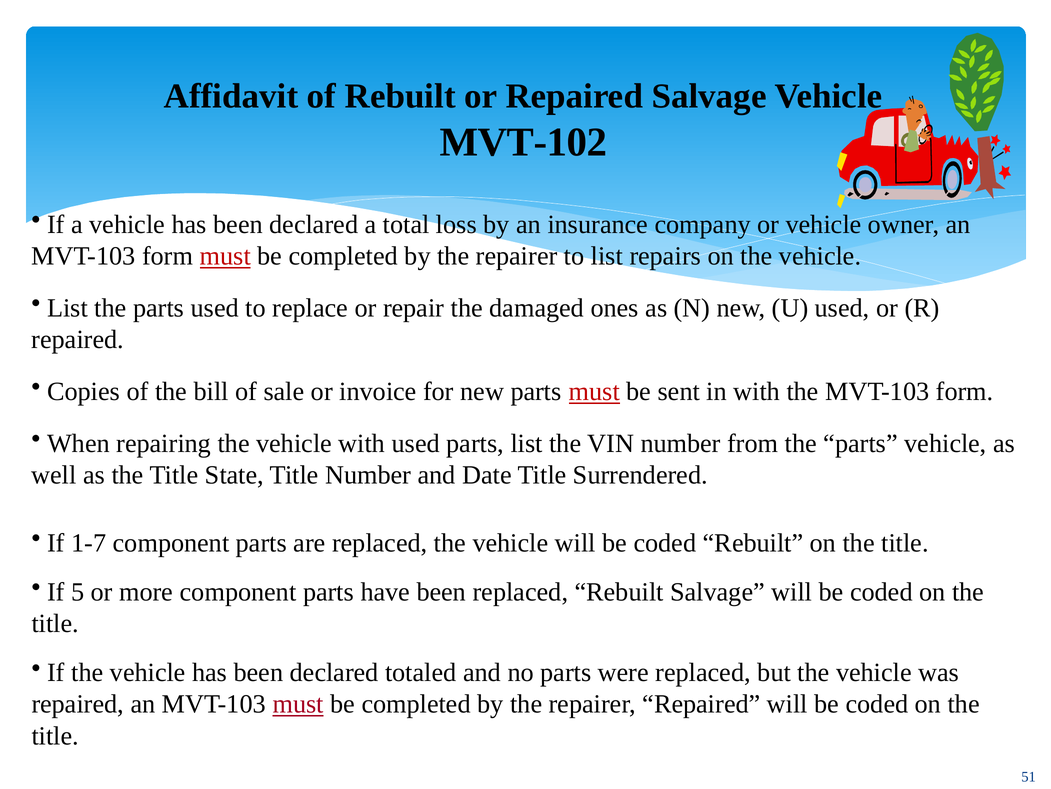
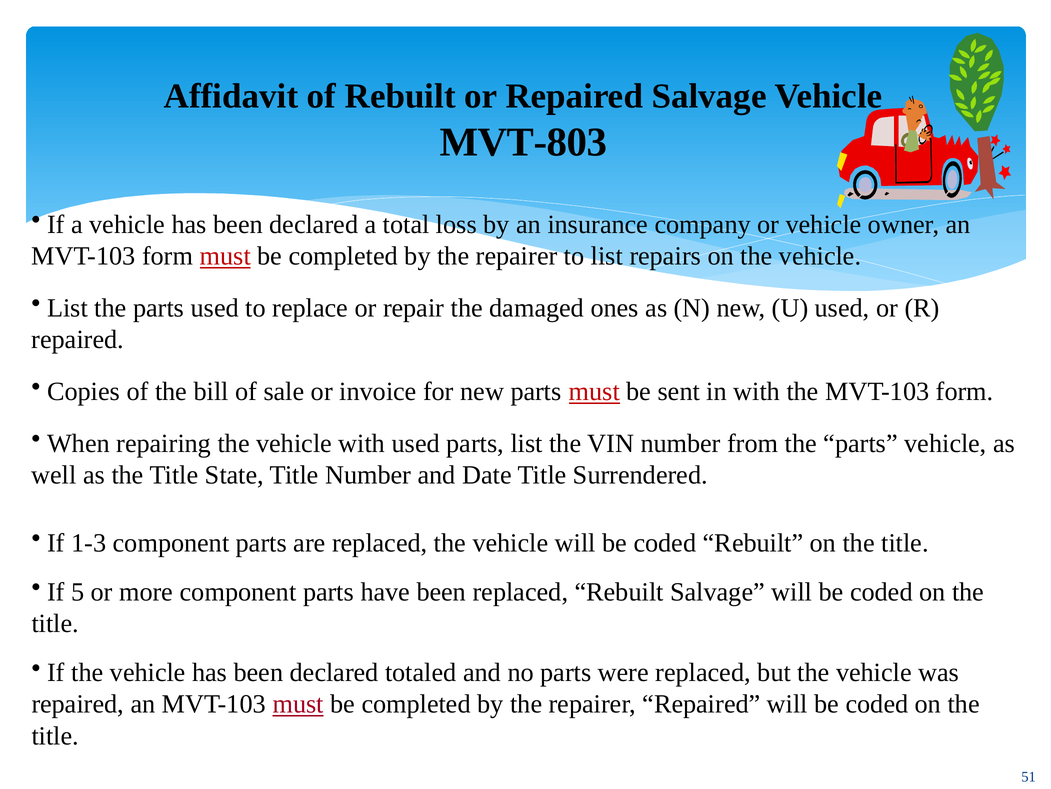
MVT-102: MVT-102 -> MVT-803 (523, 142)
1-7: 1-7 -> 1-3 (89, 543)
